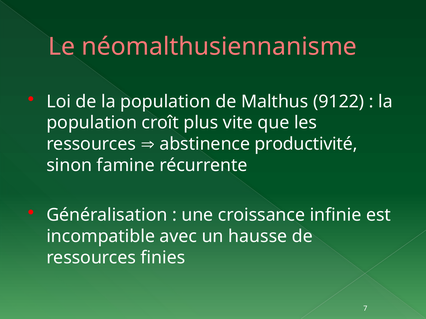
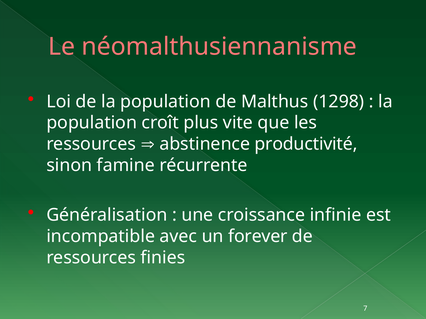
9122: 9122 -> 1298 (339, 102)
hausse: hausse -> forever (258, 237)
